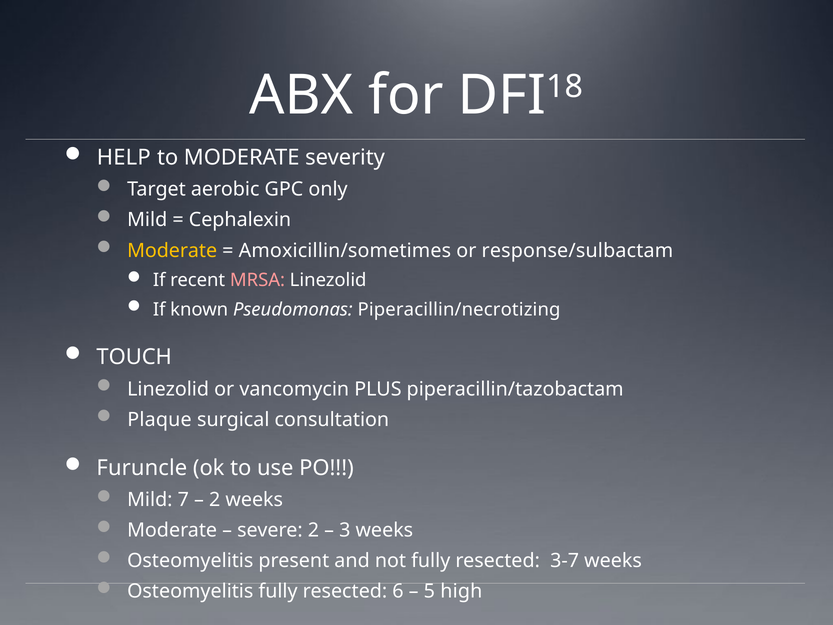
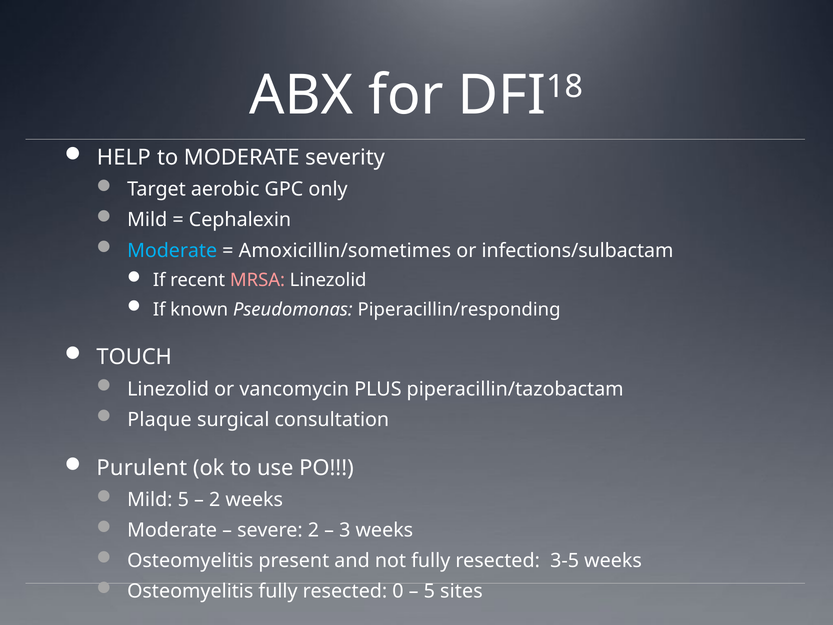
Moderate colour: yellow -> light blue (172, 250)
response/sulbactam: response/sulbactam -> infections/sulbactam (578, 250)
Piperacillin/necrotizing: Piperacillin/necrotizing -> Piperacillin/responding (459, 309)
Furuncle: Furuncle -> Purulent (142, 468)
Mild 7: 7 -> 5 (183, 500)
3-7: 3-7 -> 3-5 (565, 561)
6: 6 -> 0 (398, 591)
high: high -> sites (461, 591)
